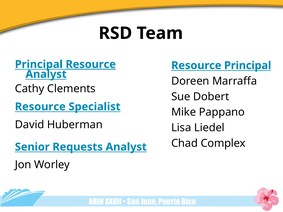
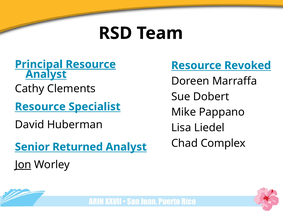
Resource Principal: Principal -> Revoked (248, 66)
Requests: Requests -> Returned (78, 147)
Jon underline: none -> present (23, 165)
